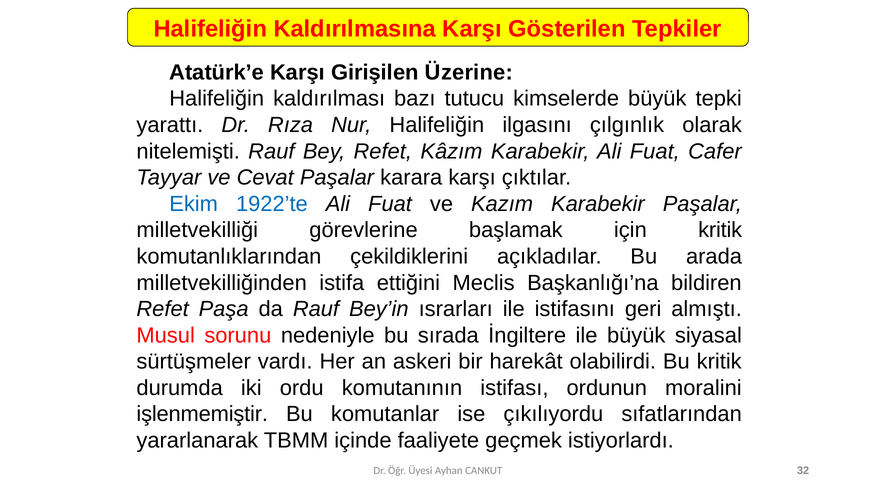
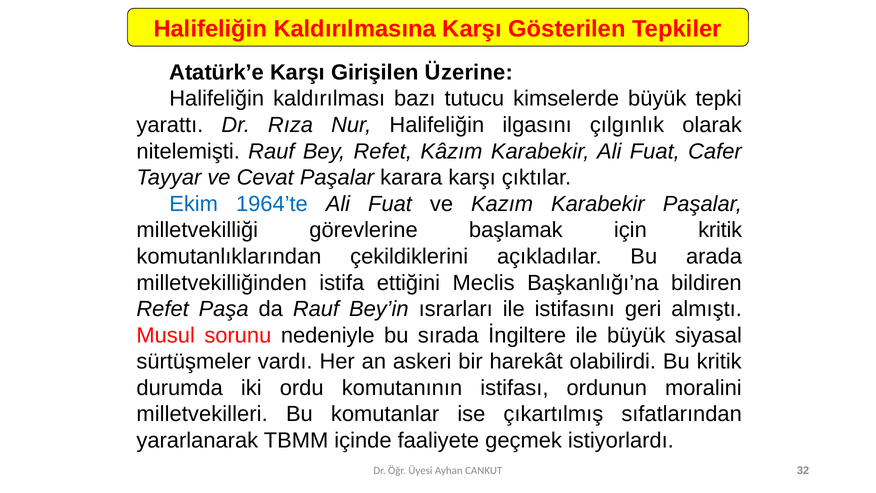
1922’te: 1922’te -> 1964’te (272, 204)
işlenmemiştir: işlenmemiştir -> milletvekilleri (202, 414)
çıkılıyordu: çıkılıyordu -> çıkartılmış (553, 414)
